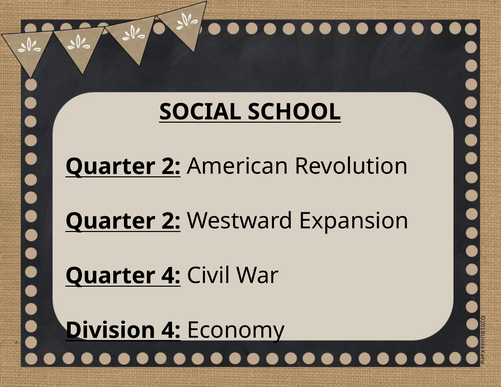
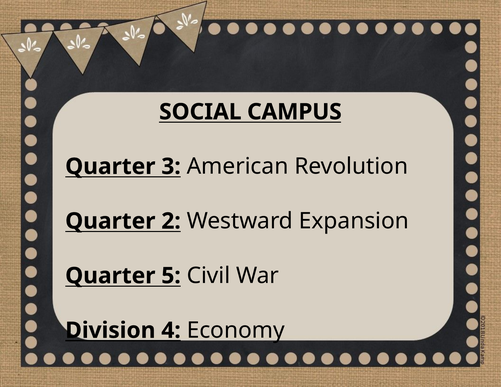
SCHOOL: SCHOOL -> CAMPUS (294, 112)
2: 2 -> 3 (171, 167)
Quarter 4: 4 -> 5 (171, 276)
